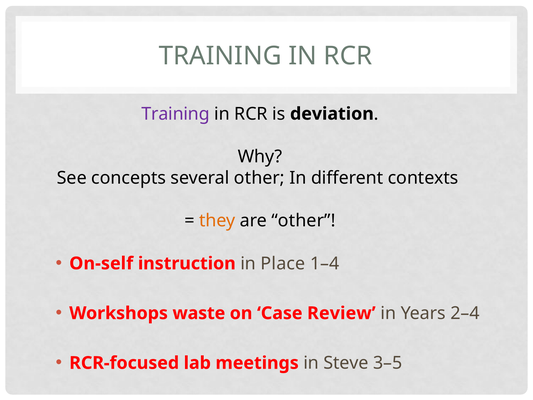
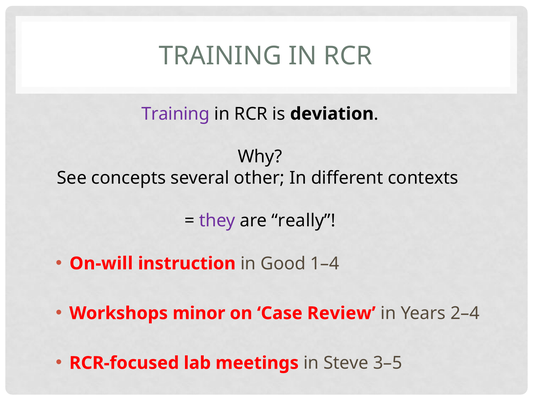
they colour: orange -> purple (217, 220)
are other: other -> really (304, 220)
On-self: On-self -> On-will (101, 263)
Place: Place -> Good (283, 263)
waste: waste -> minor (199, 313)
